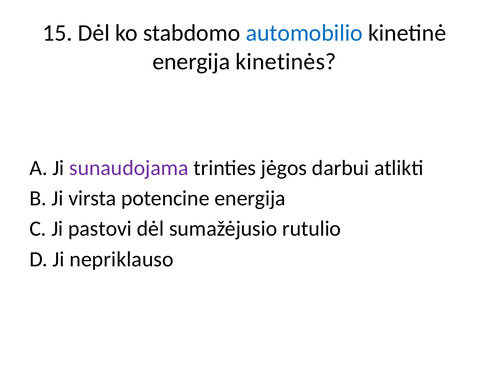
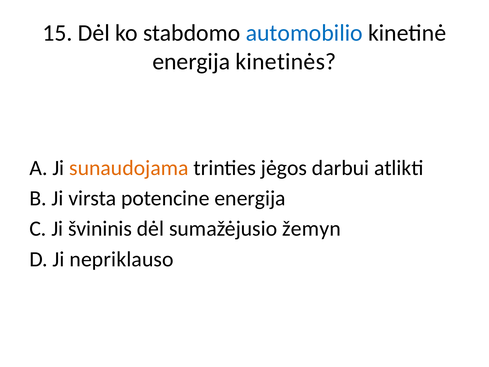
sunaudojama colour: purple -> orange (129, 168)
pastovi: pastovi -> švininis (100, 229)
rutulio: rutulio -> žemyn (312, 229)
